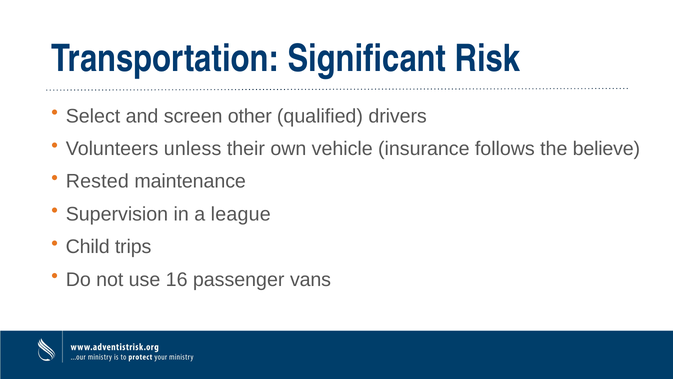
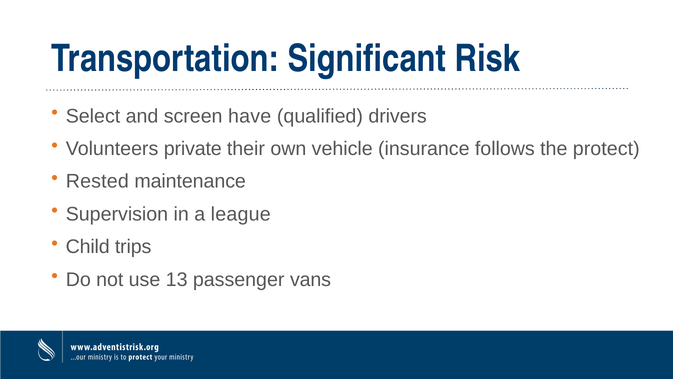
other: other -> have (250, 116)
unless: unless -> private (193, 149)
believe: believe -> protect (606, 149)
16: 16 -> 13 (177, 279)
